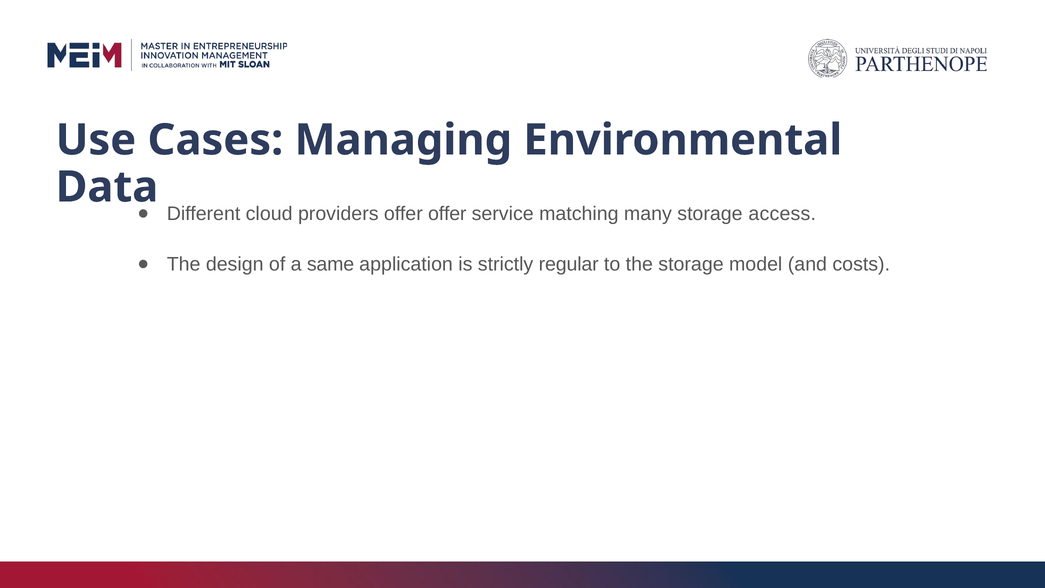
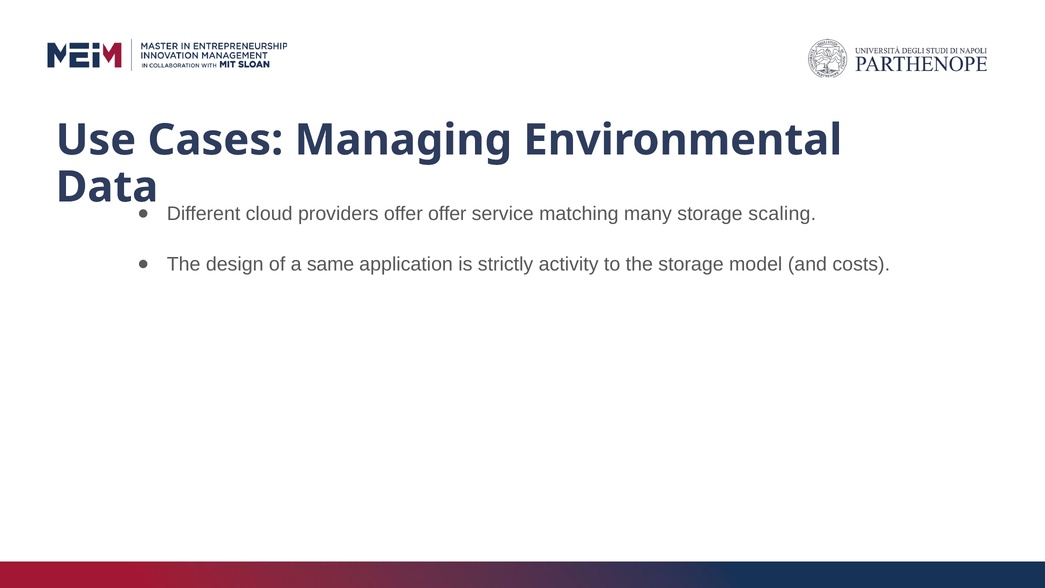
access: access -> scaling (782, 214)
regular: regular -> activity (569, 264)
